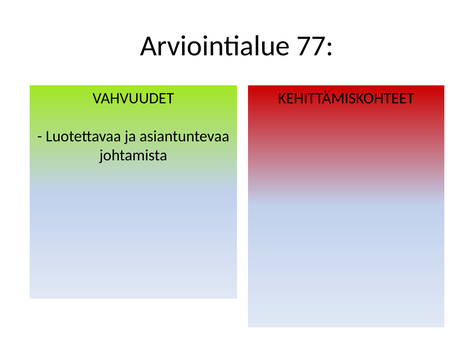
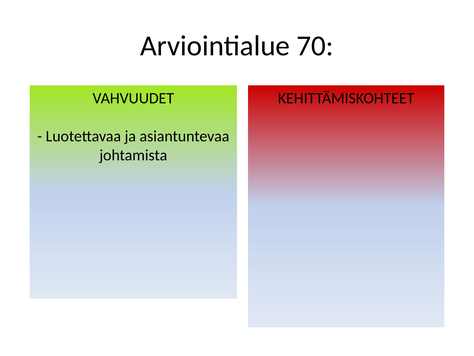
77: 77 -> 70 (315, 46)
